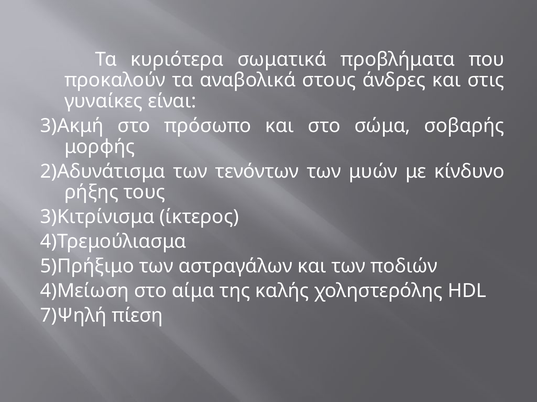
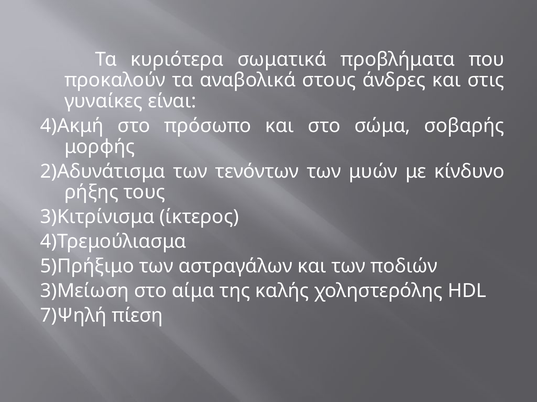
3)Ακμή: 3)Ακμή -> 4)Ακμή (72, 126)
4)Μείωση: 4)Μείωση -> 3)Μείωση (85, 291)
